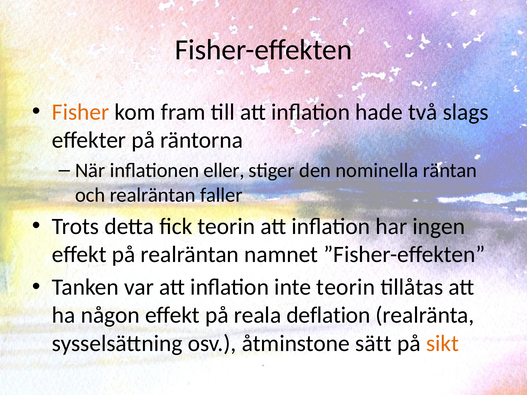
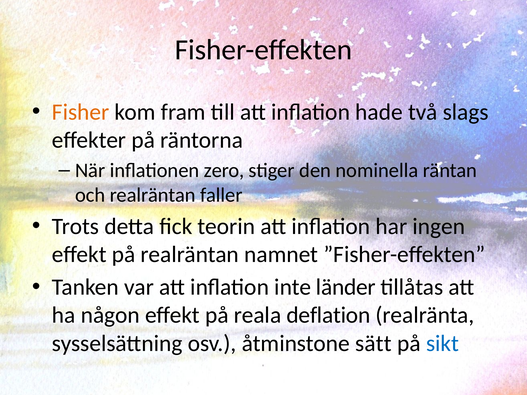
eller: eller -> zero (224, 171)
inte teorin: teorin -> länder (346, 287)
sikt colour: orange -> blue (443, 344)
